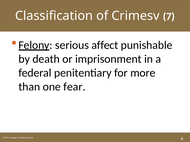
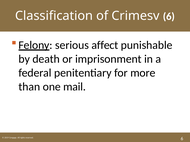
Crimesv 7: 7 -> 6 (169, 16)
fear: fear -> mail (75, 87)
